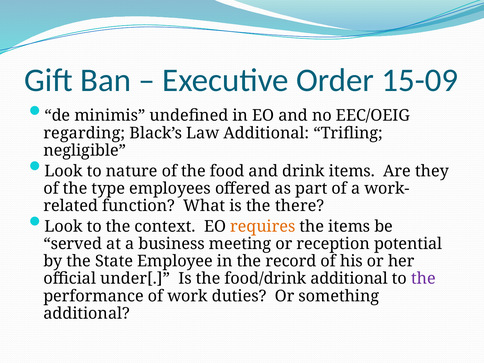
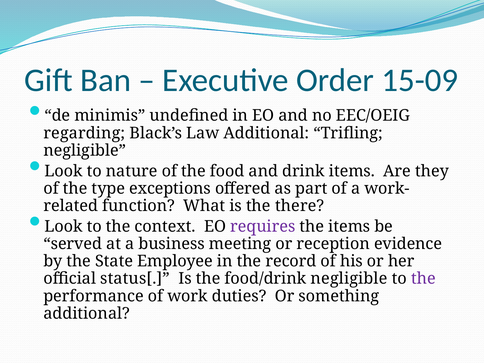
employees: employees -> exceptions (170, 188)
requires colour: orange -> purple (263, 226)
potential: potential -> evidence (408, 244)
under[: under[ -> status[ (135, 279)
food/drink additional: additional -> negligible (349, 279)
